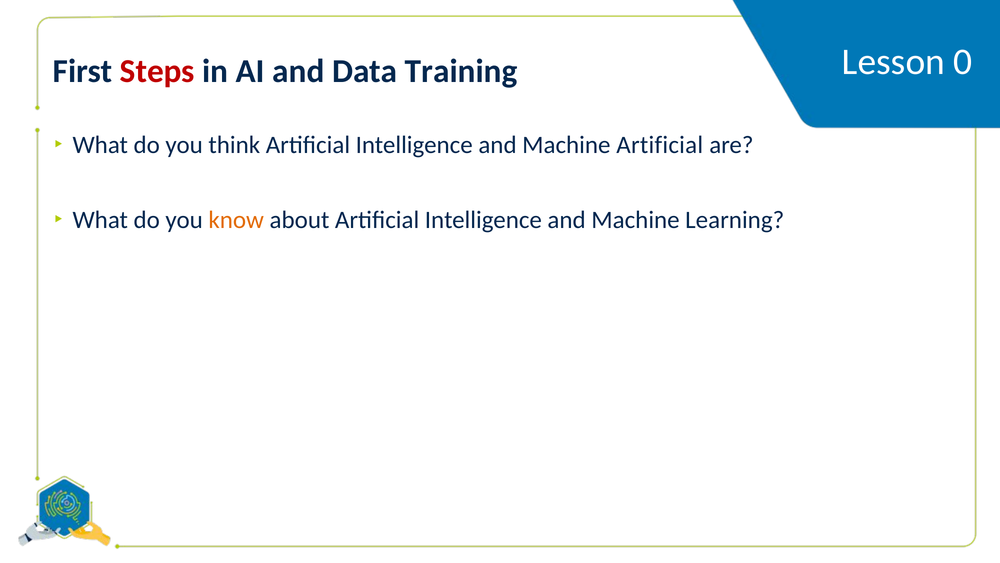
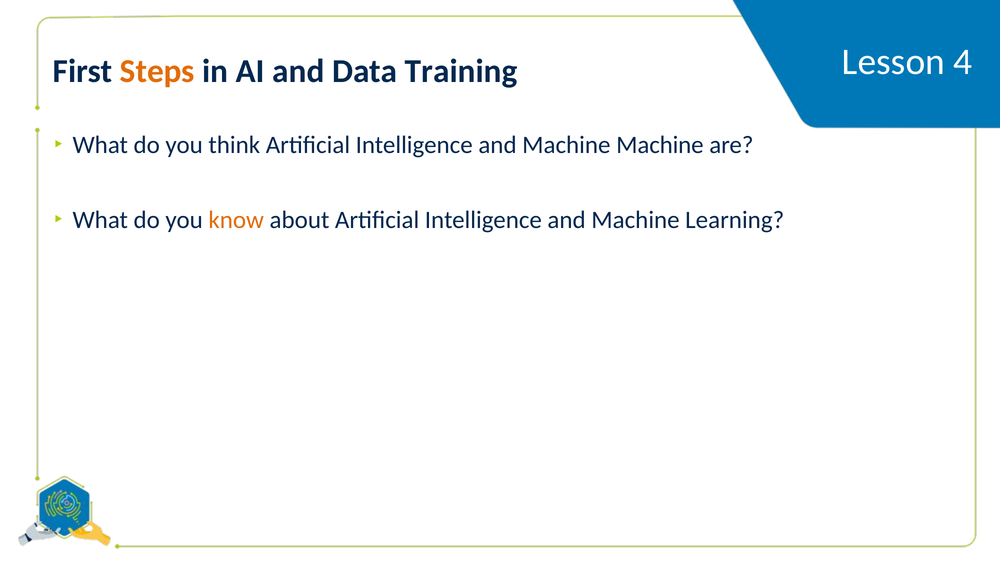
0: 0 -> 4 (963, 62)
Steps colour: red -> orange (157, 71)
Machine Artificial: Artificial -> Machine (660, 145)
